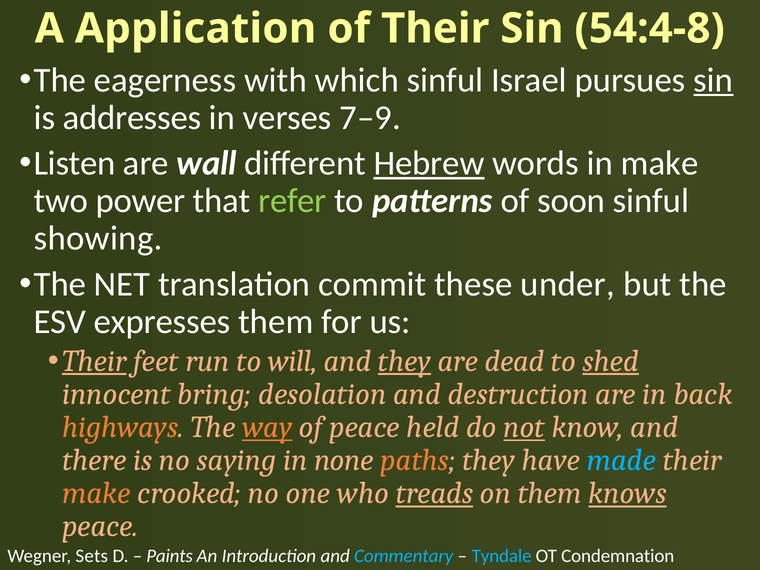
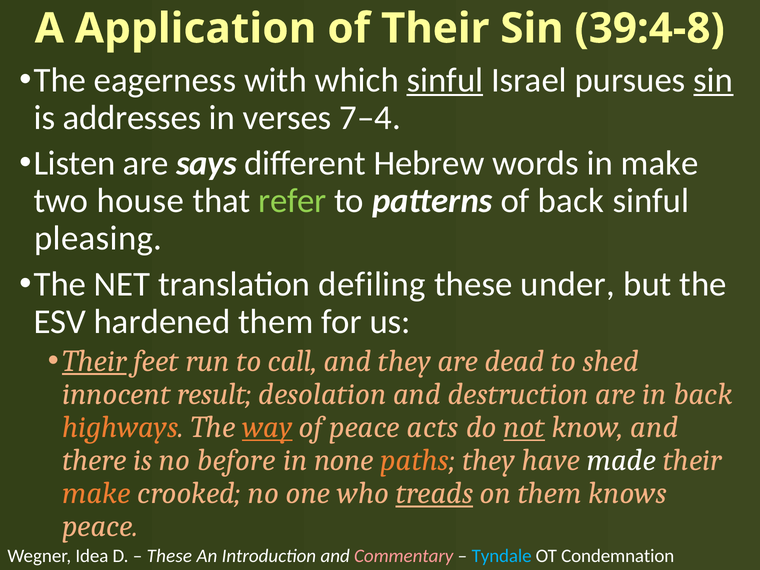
54:4-8: 54:4-8 -> 39:4-8 (650, 29)
sinful underline: none -> present (445, 80)
7–9: 7–9 -> 7–4 (370, 118)
wall: wall -> says (207, 163)
Hebrew underline: present -> none (429, 163)
power: power -> house (140, 201)
of soon: soon -> back (571, 201)
showing: showing -> pleasing (98, 238)
commit: commit -> defiling (372, 284)
expresses: expresses -> hardened (162, 322)
will: will -> call (293, 361)
they underline: present -> none (404, 361)
shed underline: present -> none (611, 361)
bring: bring -> result (215, 394)
held: held -> acts (433, 427)
saying: saying -> before (236, 460)
made colour: light blue -> white (621, 460)
knows underline: present -> none (628, 493)
Sets: Sets -> Idea (92, 556)
Paints: Paints -> These (169, 556)
Commentary colour: light blue -> pink (404, 556)
